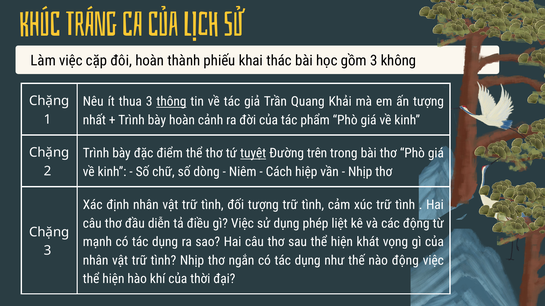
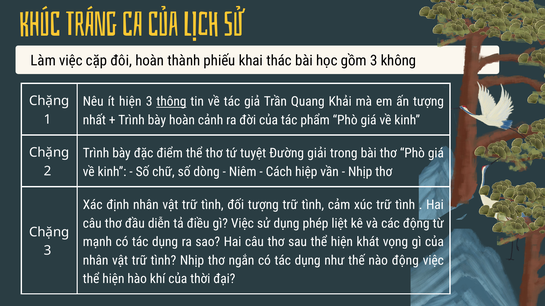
ít thua: thua -> hiện (130, 102)
tuyệt underline: present -> none (253, 153)
trên: trên -> giải (317, 153)
